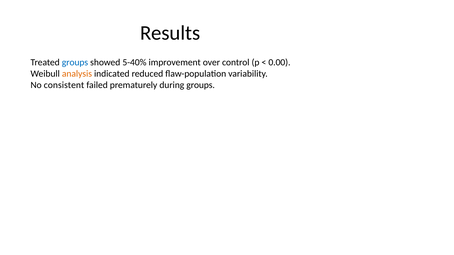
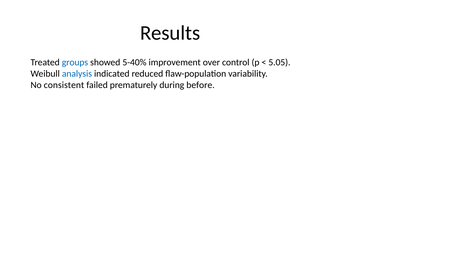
0.00: 0.00 -> 5.05 (279, 62)
analysis colour: orange -> blue (77, 74)
during groups: groups -> before (201, 85)
